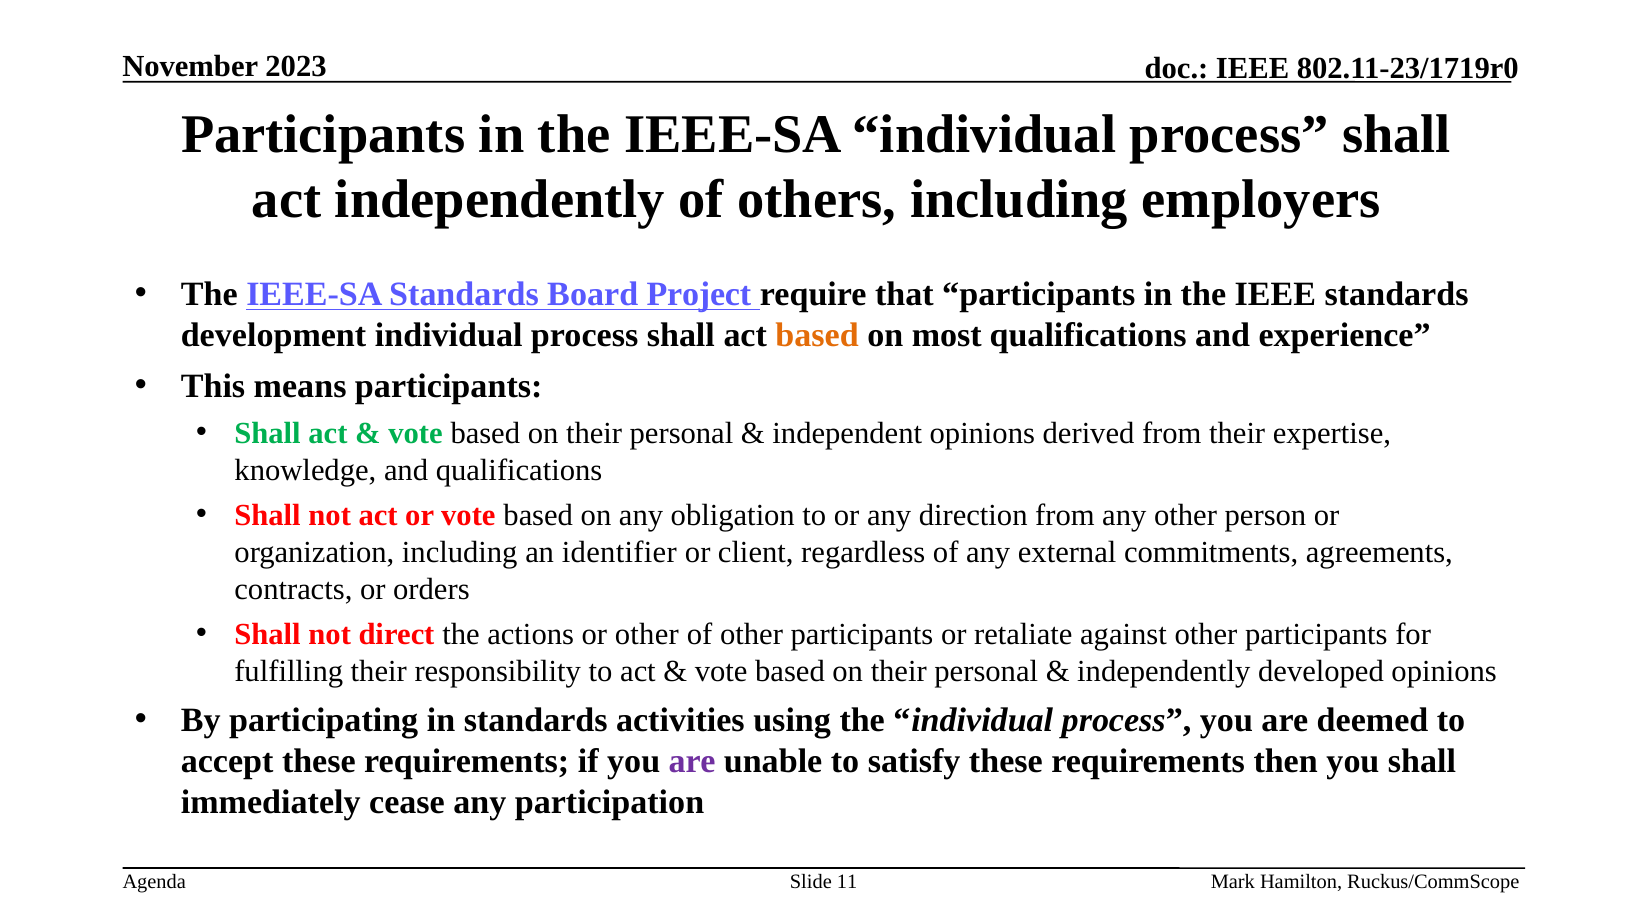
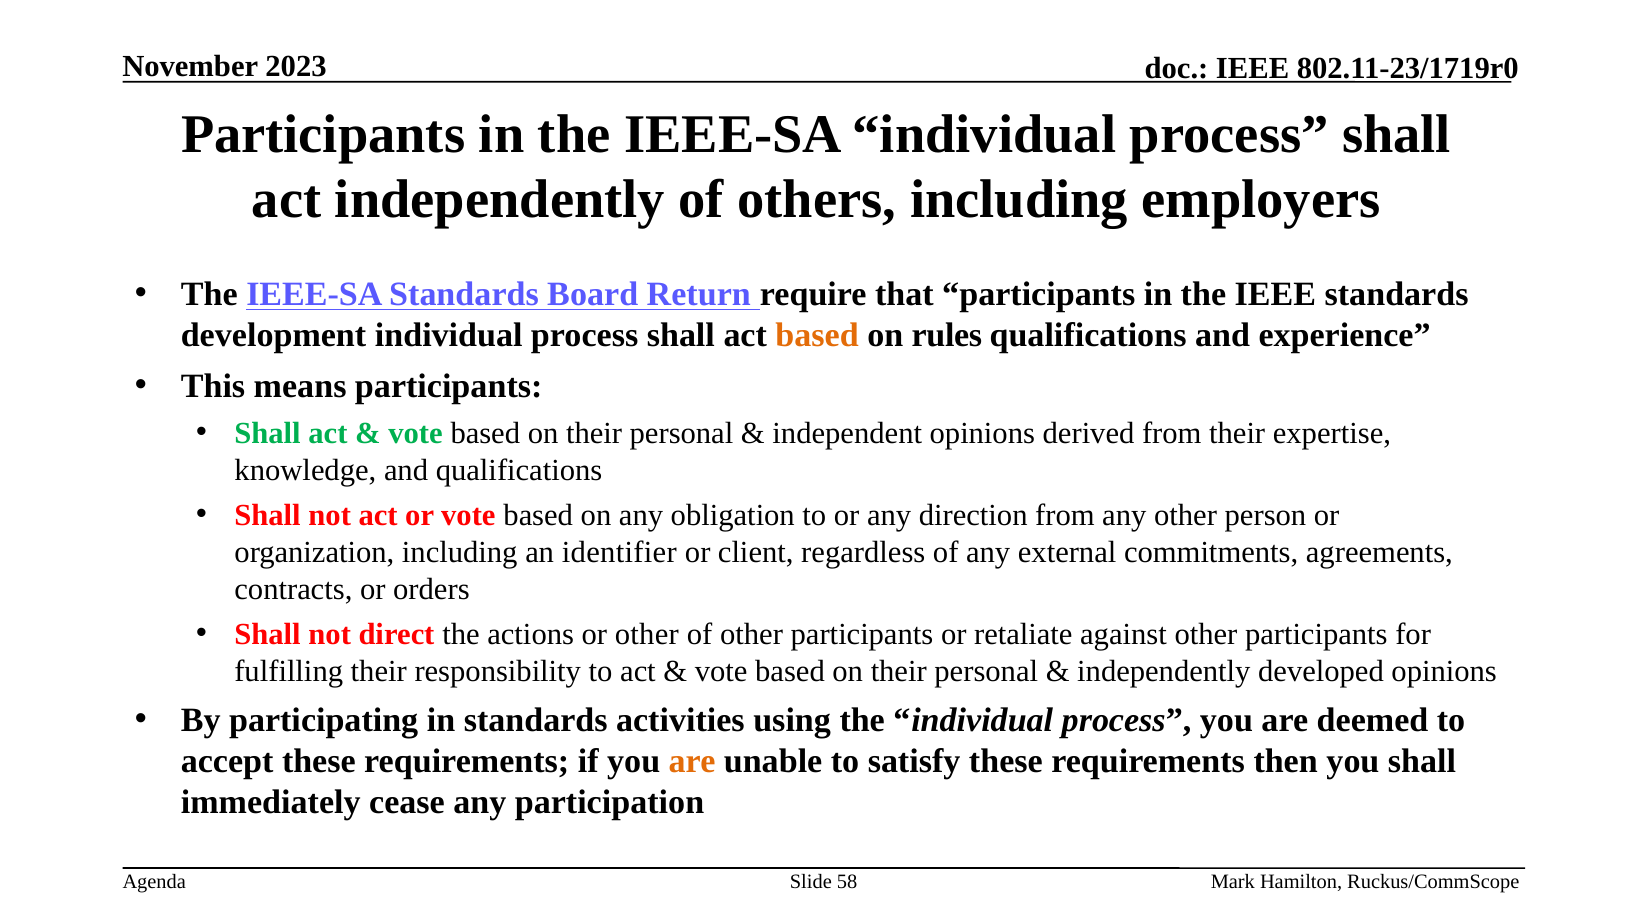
Project: Project -> Return (699, 295)
most: most -> rules (947, 335)
are colour: purple -> orange (692, 761)
11: 11 -> 58 (847, 882)
